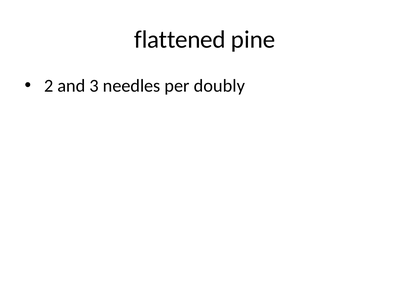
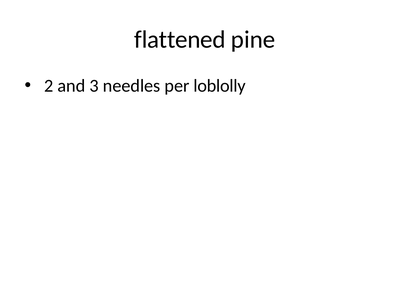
doubly: doubly -> loblolly (220, 86)
